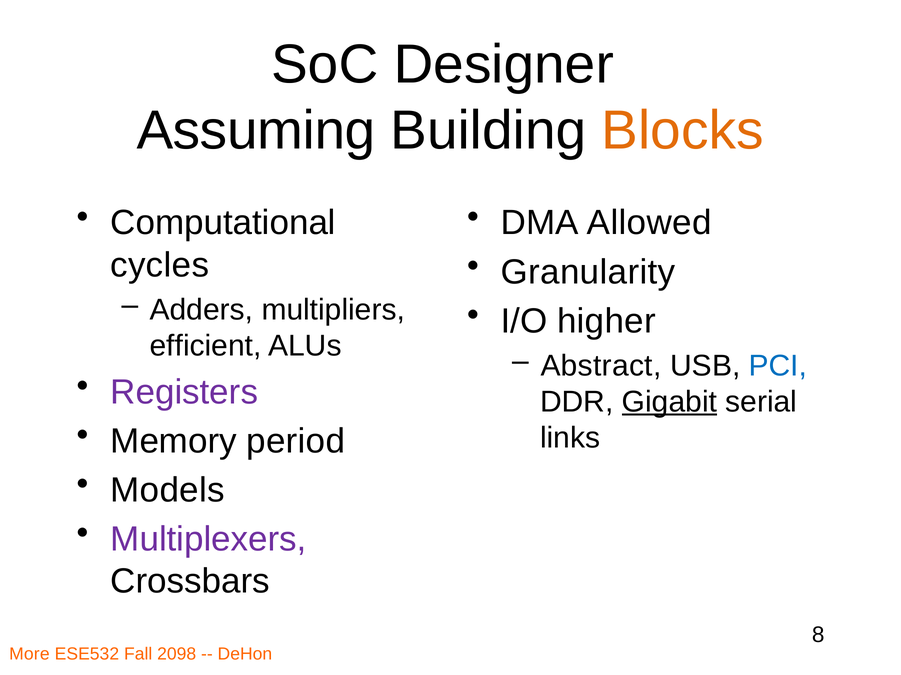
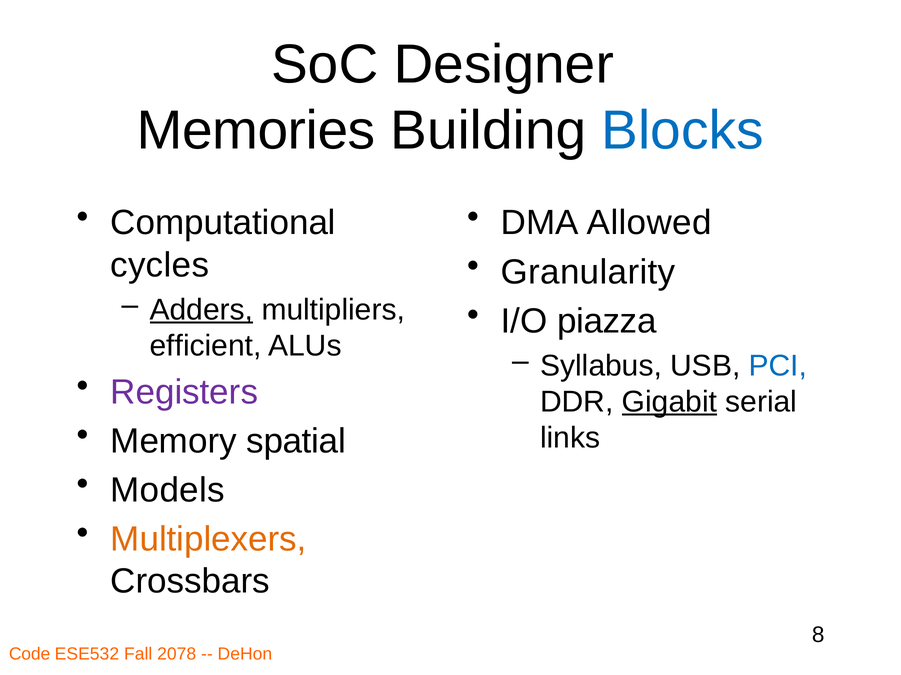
Assuming: Assuming -> Memories (256, 131)
Blocks colour: orange -> blue (683, 131)
Adders underline: none -> present (201, 310)
higher: higher -> piazza (607, 321)
Abstract: Abstract -> Syllabus (601, 366)
period: period -> spatial (296, 442)
Multiplexers colour: purple -> orange (209, 540)
More: More -> Code (30, 654)
2098: 2098 -> 2078 (177, 654)
